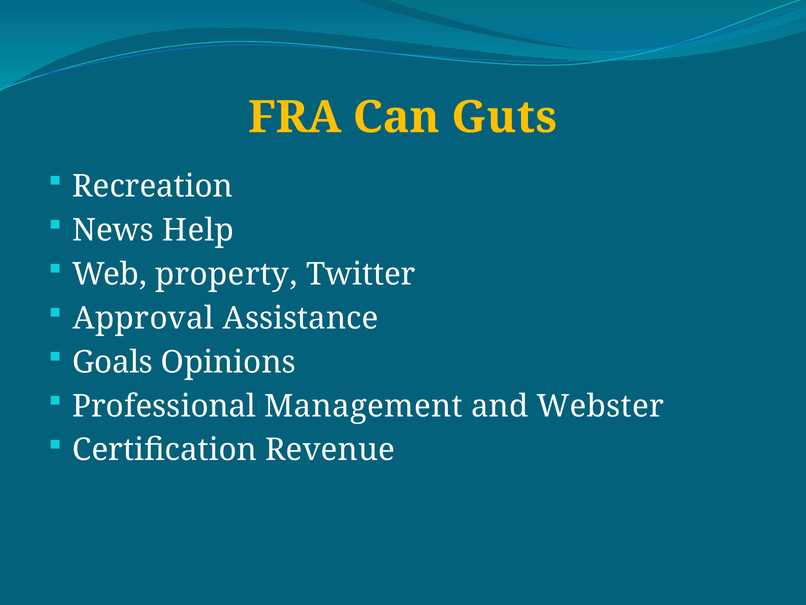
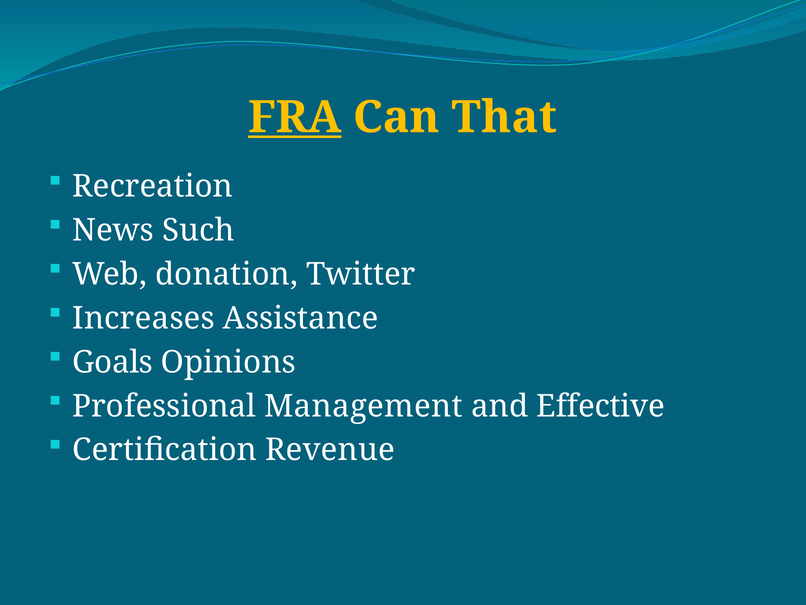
FRA underline: none -> present (295, 117)
Guts: Guts -> That (504, 117)
Help: Help -> Such (198, 230)
property: property -> donation (226, 274)
Approval: Approval -> Increases (144, 318)
Webster: Webster -> Effective (601, 406)
